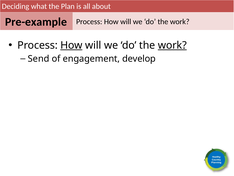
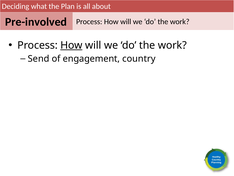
Pre-example: Pre-example -> Pre-involved (36, 22)
work underline: present -> none (172, 45)
develop: develop -> country (139, 59)
